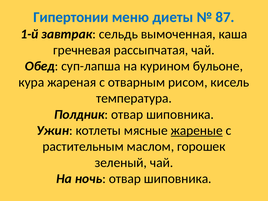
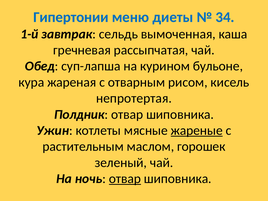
87: 87 -> 34 (225, 17)
температура: температура -> непротертая (134, 98)
отвар underline: none -> present (125, 179)
